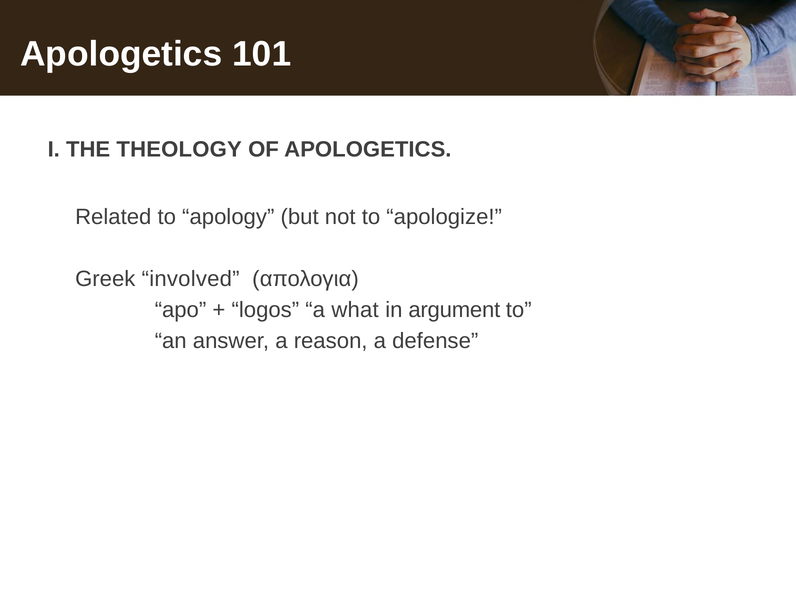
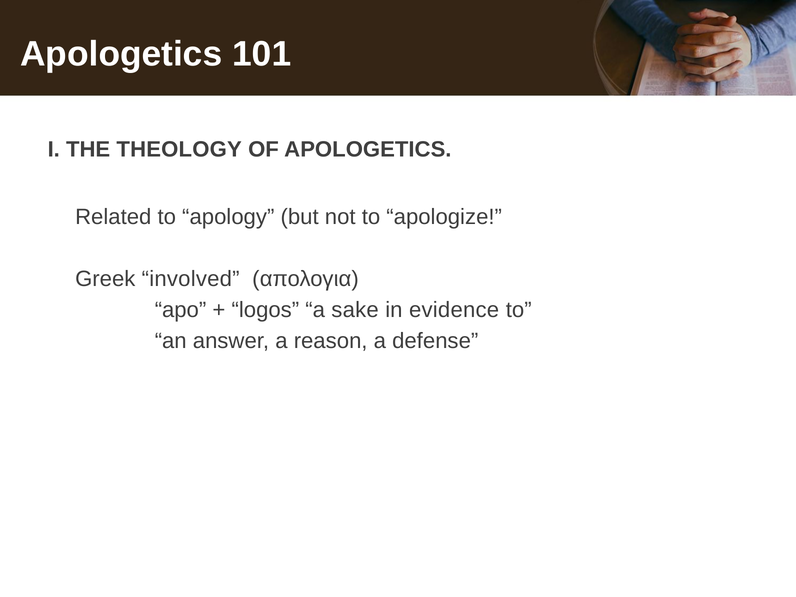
what: what -> sake (355, 310)
argument: argument -> evidence (454, 310)
